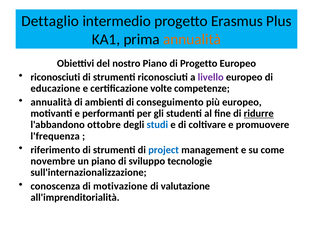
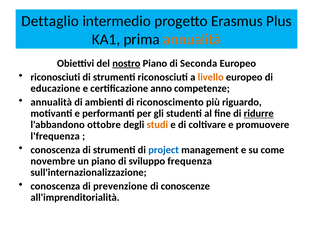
nostro underline: none -> present (126, 63)
di Progetto: Progetto -> Seconda (199, 63)
livello colour: purple -> orange (211, 77)
volte: volte -> anno (161, 88)
conseguimento: conseguimento -> riconoscimento (170, 102)
più europeo: europeo -> riguardo (242, 102)
studi colour: blue -> orange (157, 125)
riferimento: riferimento -> conoscenza (55, 150)
tecnologie: tecnologie -> frequenza (190, 161)
motivazione: motivazione -> prevenzione (120, 186)
valutazione: valutazione -> conoscenze (185, 186)
